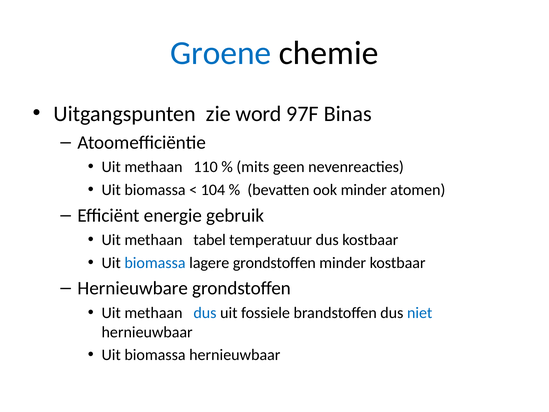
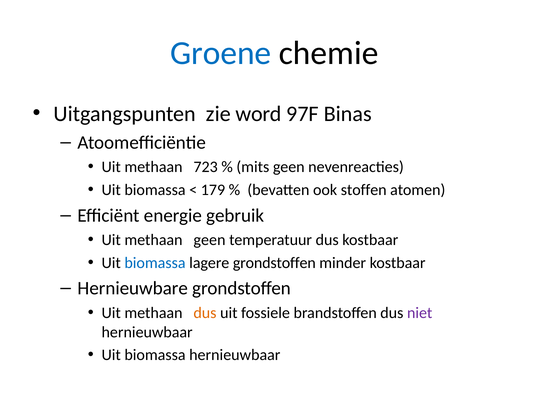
110: 110 -> 723 (206, 167)
104: 104 -> 179 (213, 190)
ook minder: minder -> stoffen (364, 190)
methaan tabel: tabel -> geen (209, 240)
dus colour: blue -> orange (205, 313)
niet colour: blue -> purple (420, 313)
